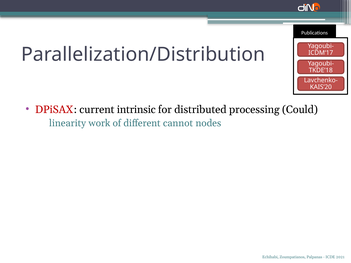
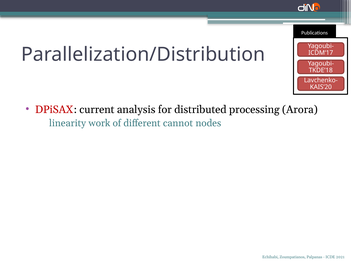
intrinsic: intrinsic -> analysis (136, 110)
Could: Could -> Arora (300, 110)
